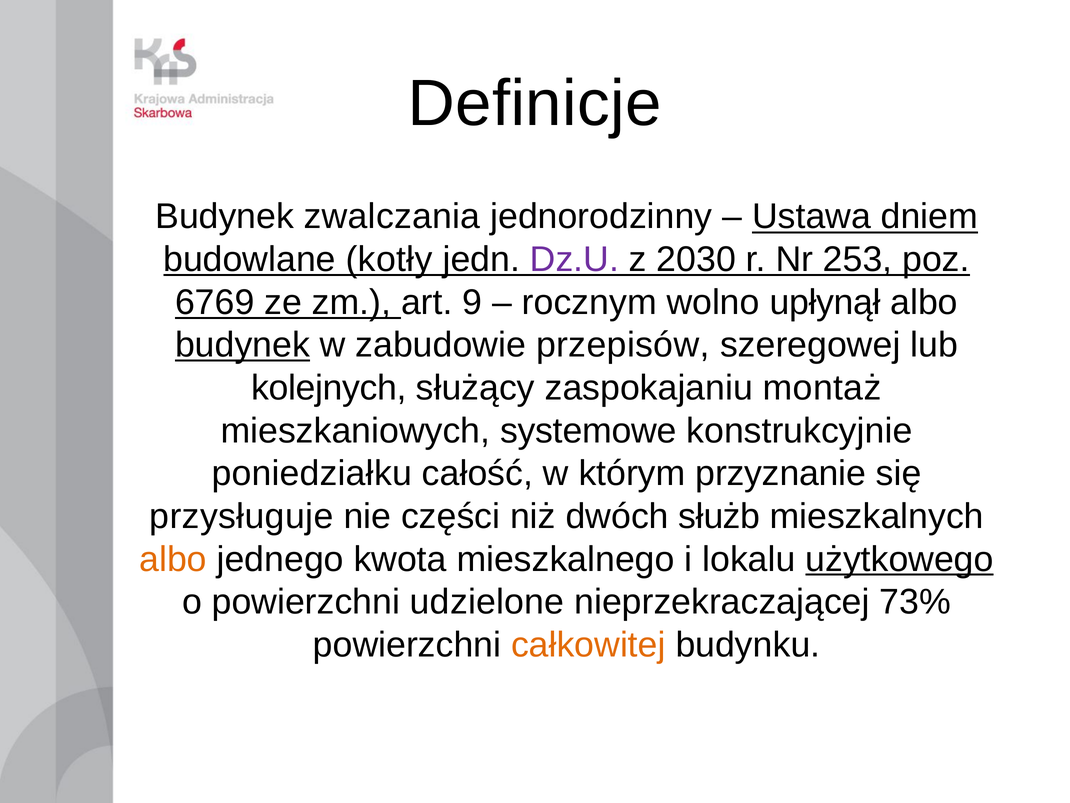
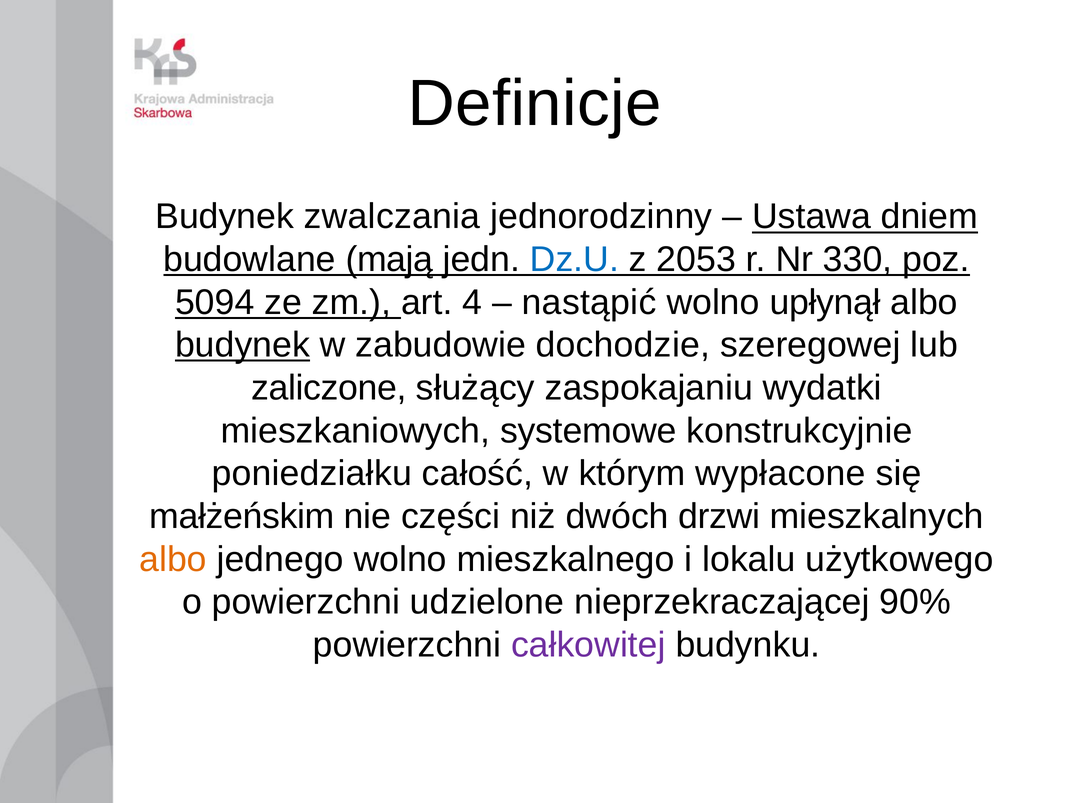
kotły: kotły -> mają (389, 259)
Dz.U colour: purple -> blue (574, 259)
2030: 2030 -> 2053 (696, 259)
253: 253 -> 330 (858, 259)
6769: 6769 -> 5094 (215, 302)
9: 9 -> 4 (472, 302)
rocznym: rocznym -> nastąpić (589, 302)
przepisów: przepisów -> dochodzie (623, 345)
kolejnych: kolejnych -> zaliczone (329, 388)
montaż: montaż -> wydatki (822, 388)
przyznanie: przyznanie -> wypłacone (781, 473)
przysługuje: przysługuje -> małżeńskim (242, 516)
służb: służb -> drzwi (719, 516)
jednego kwota: kwota -> wolno (400, 559)
użytkowego underline: present -> none (900, 559)
73%: 73% -> 90% (915, 602)
całkowitej colour: orange -> purple (588, 645)
